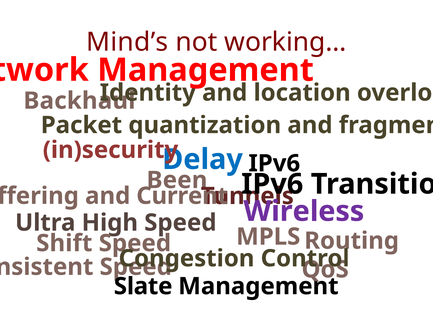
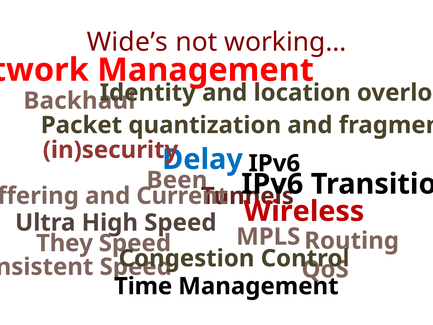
Mind’s: Mind’s -> Wide’s (127, 42)
Wireless colour: purple -> red (304, 211)
Shift: Shift -> They (64, 243)
Slate: Slate -> Time (143, 286)
